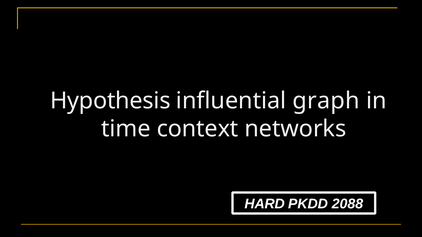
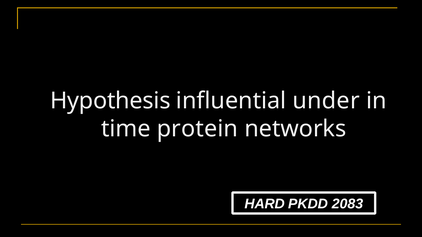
graph: graph -> under (326, 101)
context: context -> protein (197, 129)
2088: 2088 -> 2083 (347, 204)
